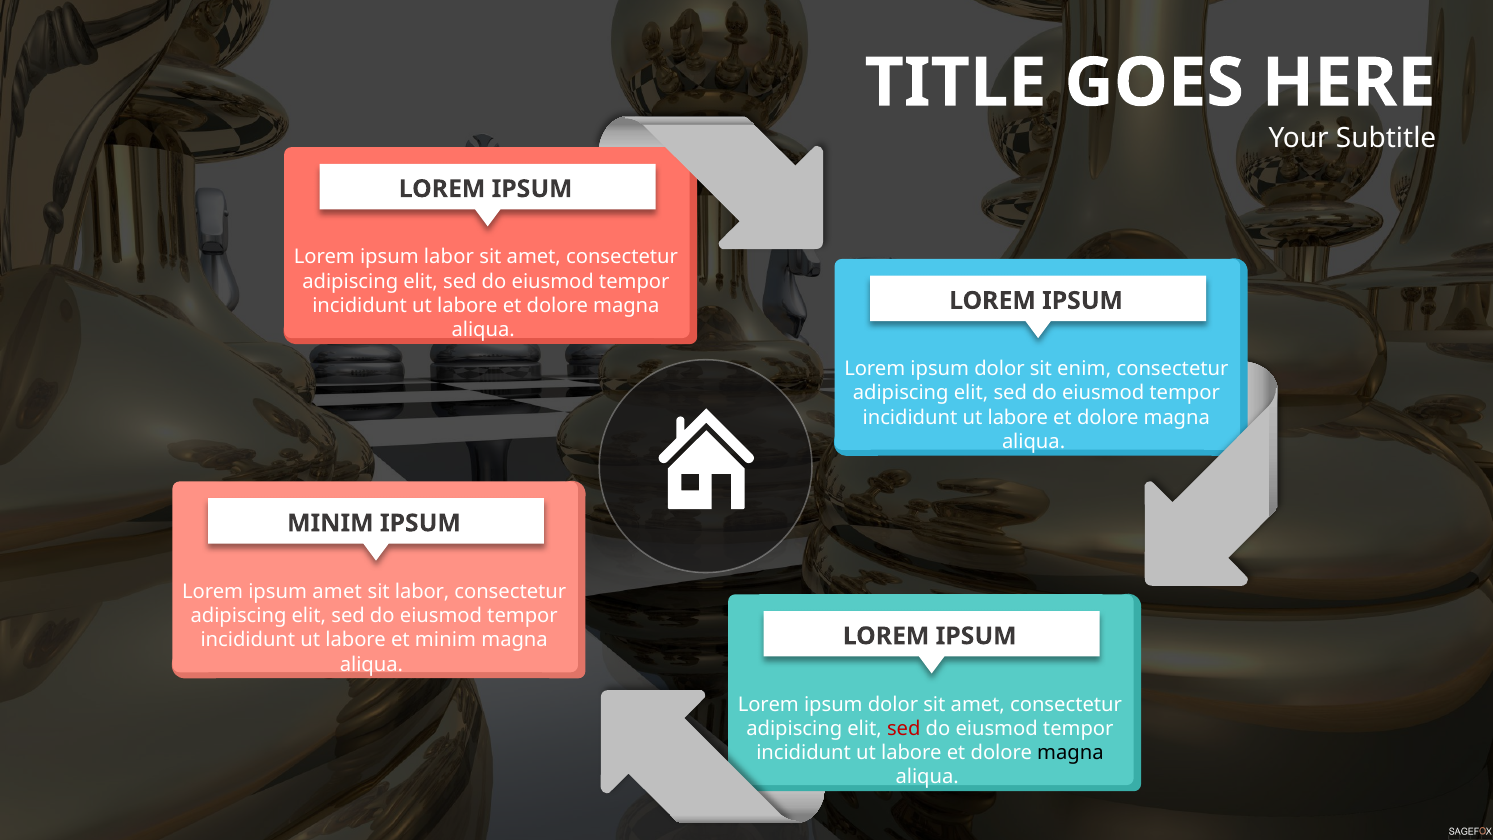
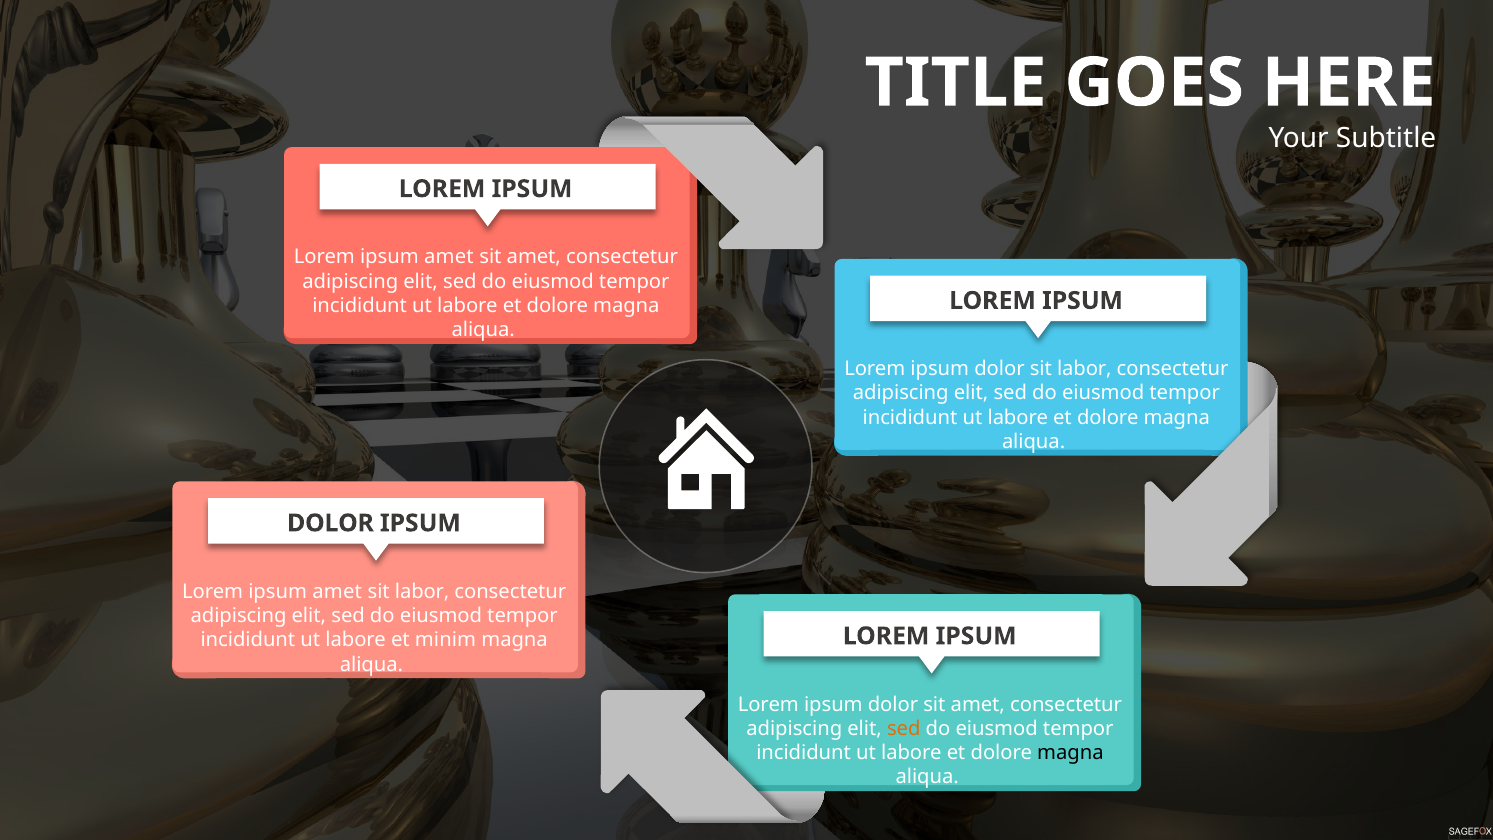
labor: labor -> amet (449, 257)
dolor sit enim: enim -> labor (1084, 369)
MINIM: MINIM -> DOLOR (330, 523)
sed colour: red -> orange (904, 729)
